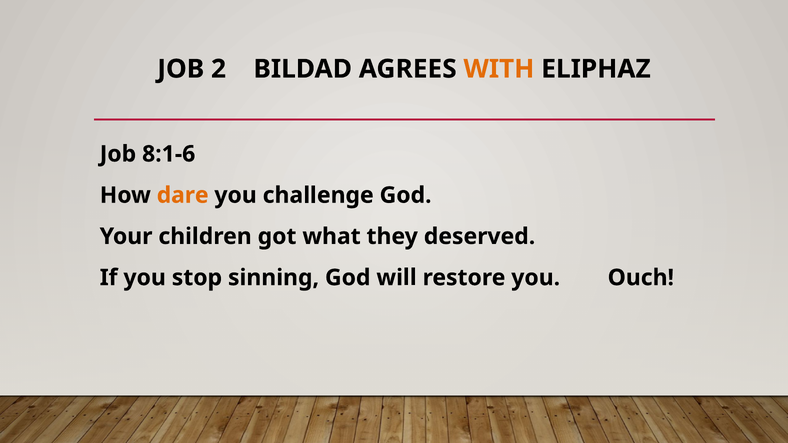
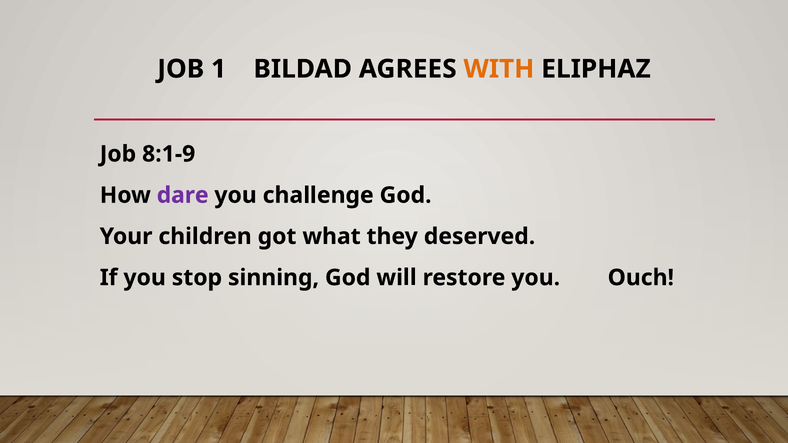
2: 2 -> 1 (219, 69)
8:1-6: 8:1-6 -> 8:1-9 (169, 154)
dare colour: orange -> purple (183, 195)
